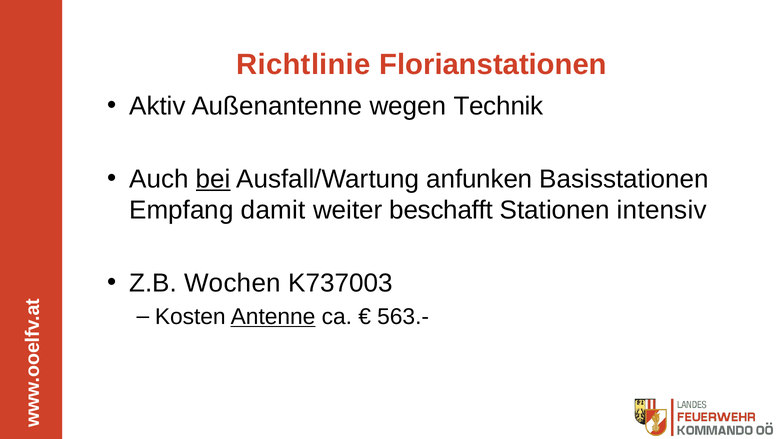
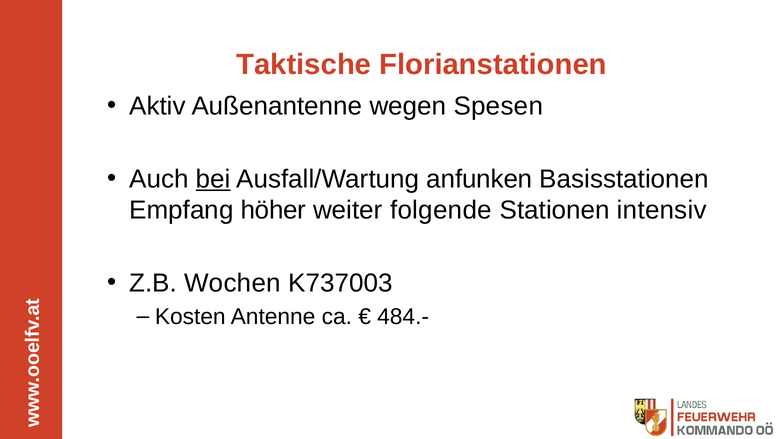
Richtlinie: Richtlinie -> Taktische (304, 65)
Technik: Technik -> Spesen (498, 106)
damit: damit -> höher (273, 210)
beschafft: beschafft -> folgende (441, 210)
Antenne underline: present -> none (273, 317)
563.-: 563.- -> 484.- (403, 317)
